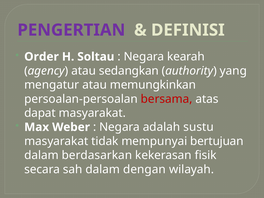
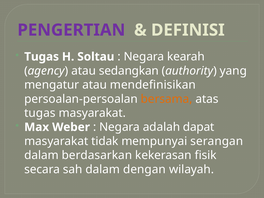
Order: Order -> Tugas (42, 57)
memungkinkan: memungkinkan -> mendefinisikan (153, 85)
bersama colour: red -> orange (167, 99)
dapat: dapat -> tugas (40, 113)
sustu: sustu -> dapat (199, 127)
bertujuan: bertujuan -> serangan (217, 141)
